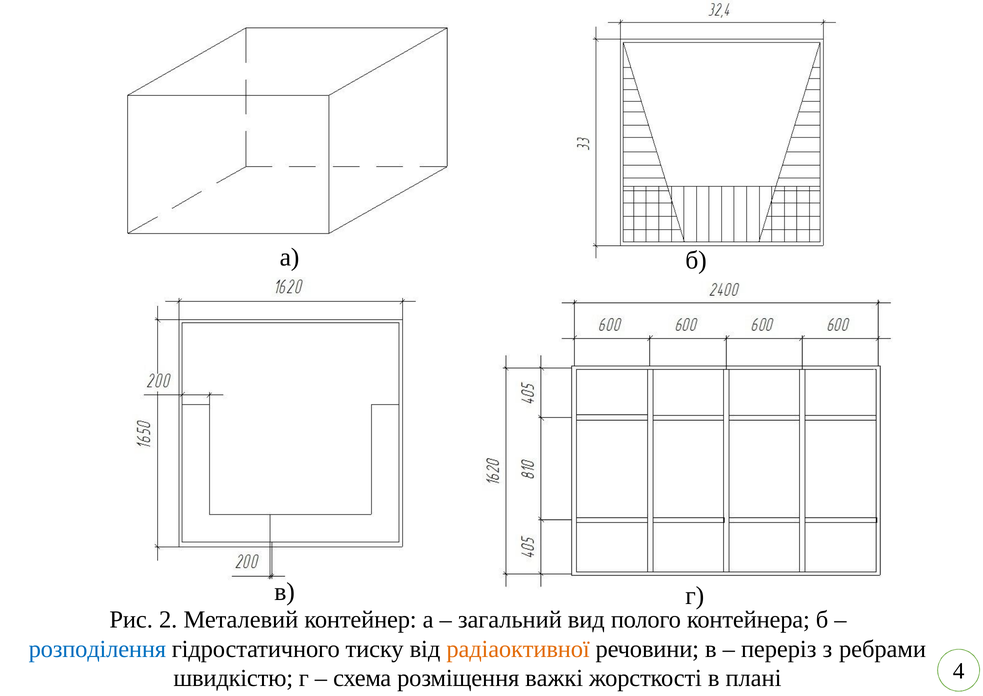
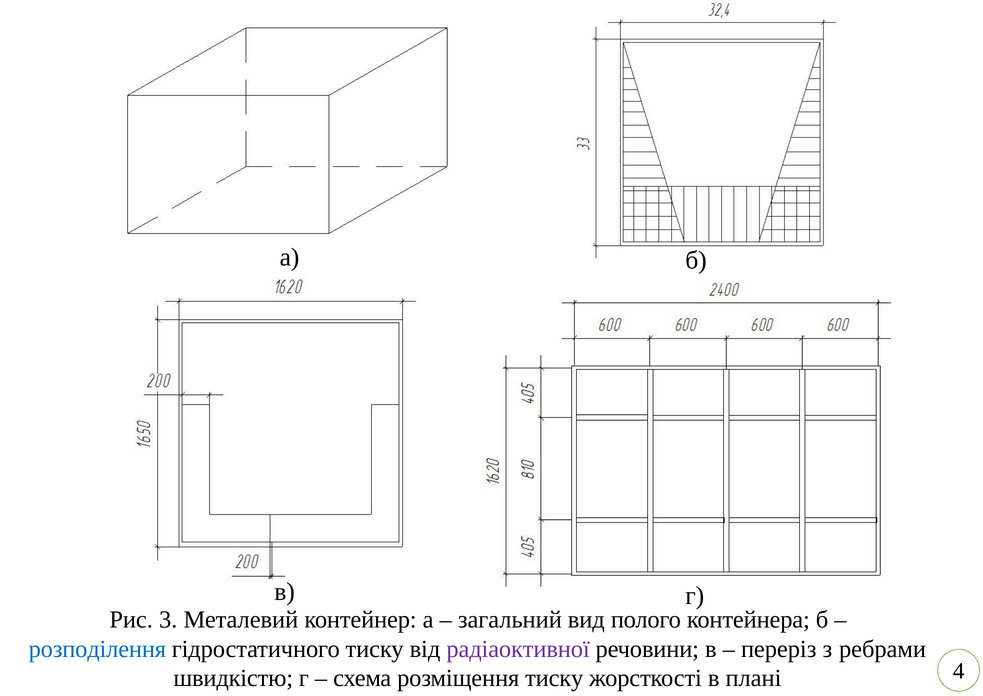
2: 2 -> 3 (168, 619)
радіаоктивної colour: orange -> purple (518, 648)
розміщення важкі: важкі -> тиску (554, 678)
